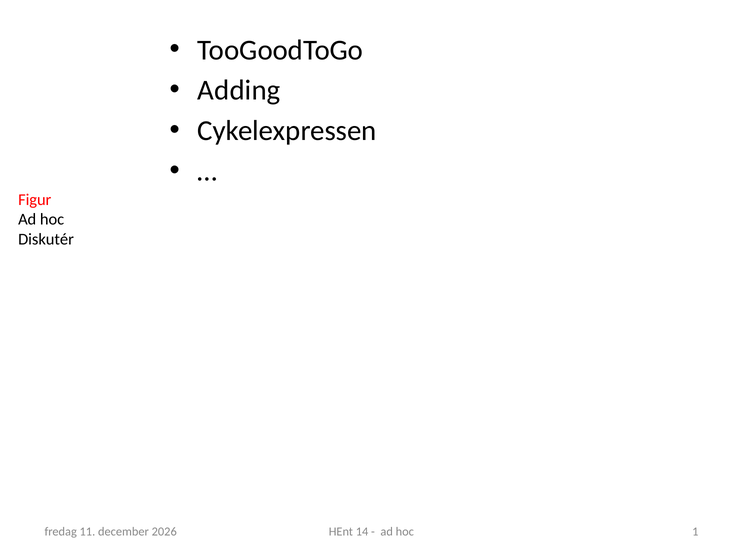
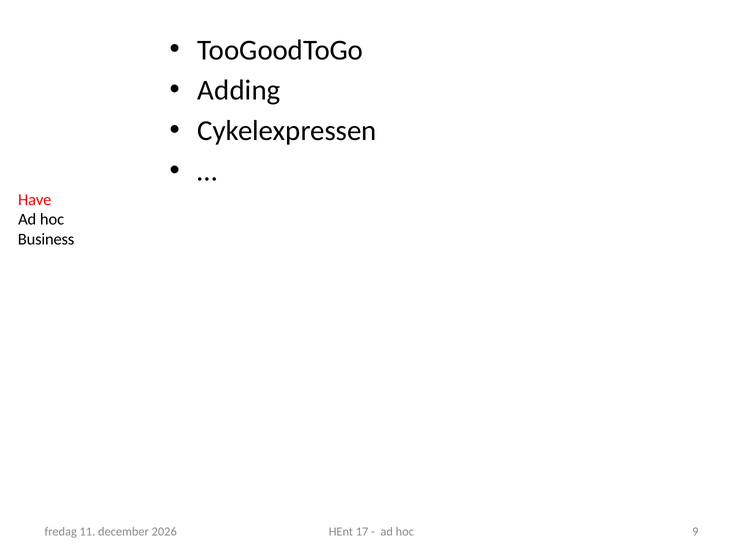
Figur: Figur -> Have (35, 200)
Diskutér: Diskutér -> Business (46, 239)
14: 14 -> 17 (362, 532)
1: 1 -> 9 (695, 532)
